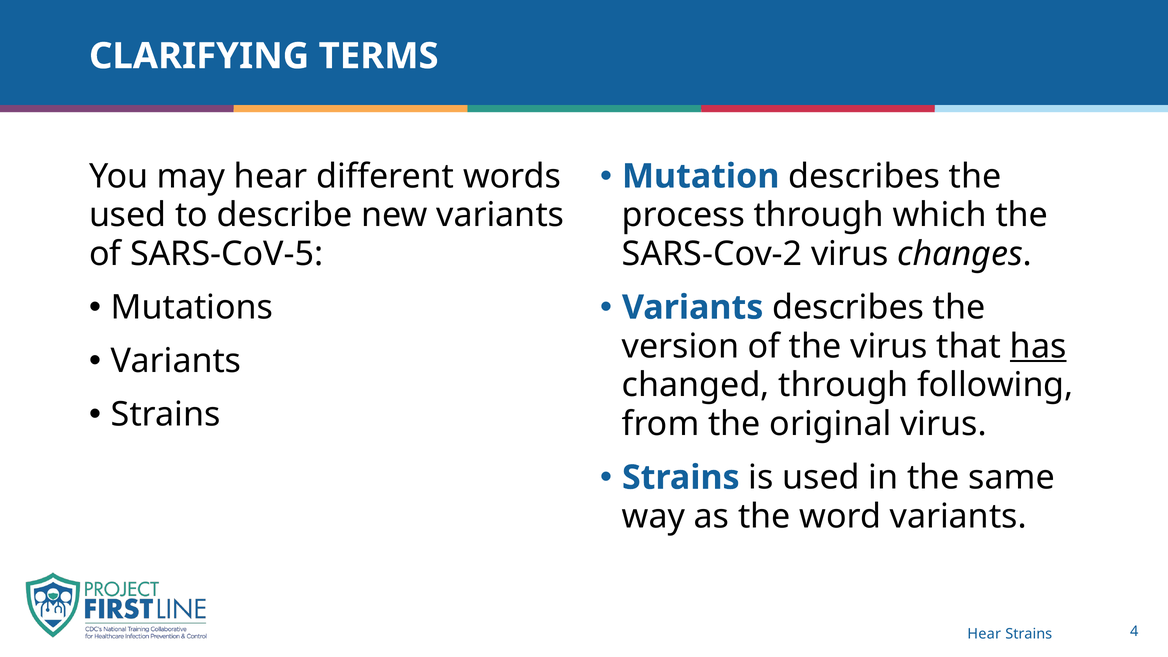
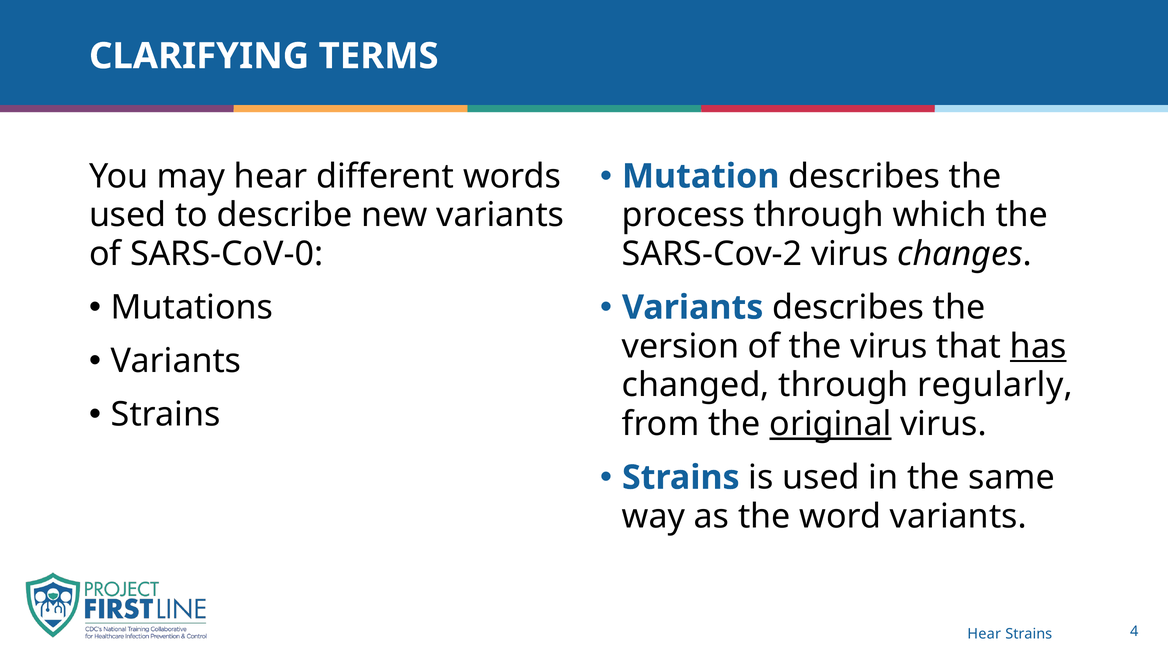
SARS-CoV-5: SARS-CoV-5 -> SARS-CoV-0 (227, 254)
following: following -> regularly (995, 385)
original underline: none -> present (830, 424)
